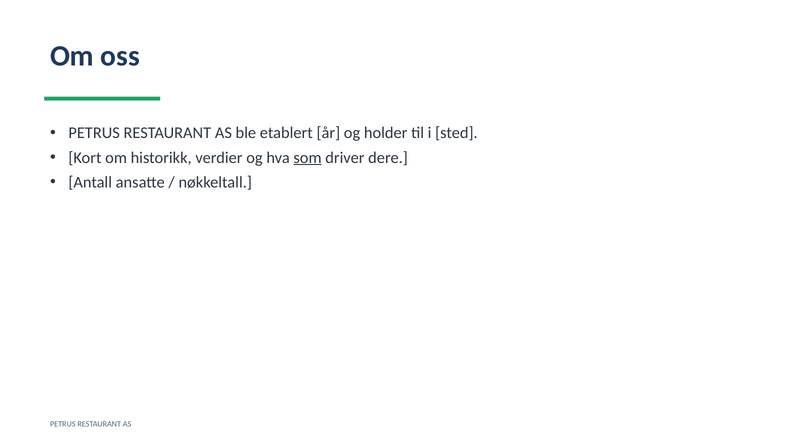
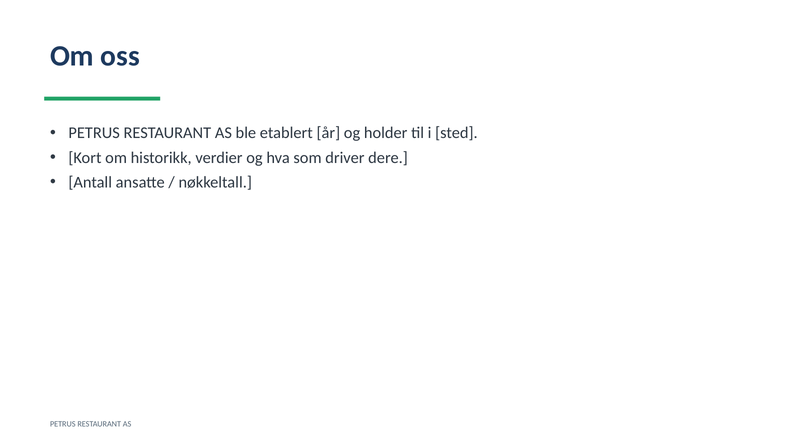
som underline: present -> none (307, 158)
